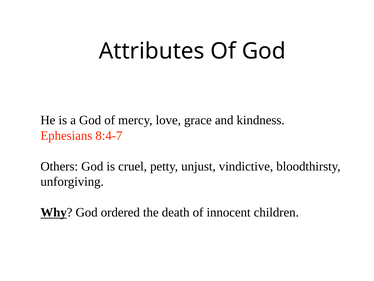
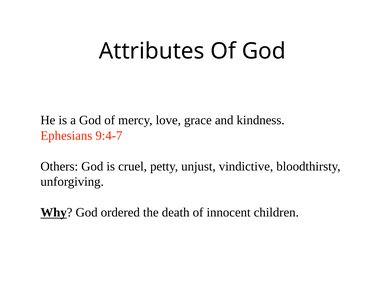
8:4-7: 8:4-7 -> 9:4-7 (109, 135)
